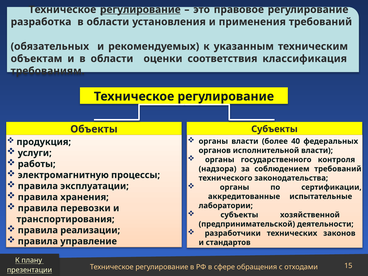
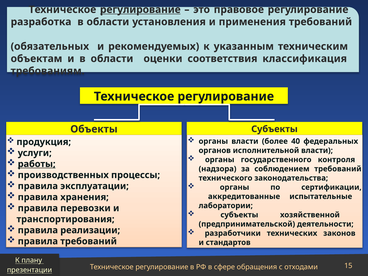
работы underline: none -> present (37, 164)
электромагнитную: электромагнитную -> производственных (63, 175)
правила управление: управление -> требований (89, 241)
